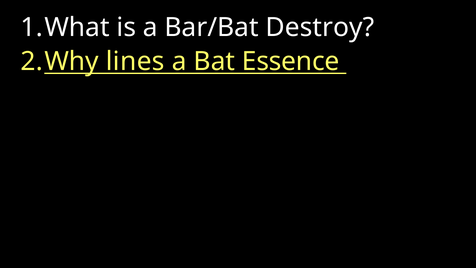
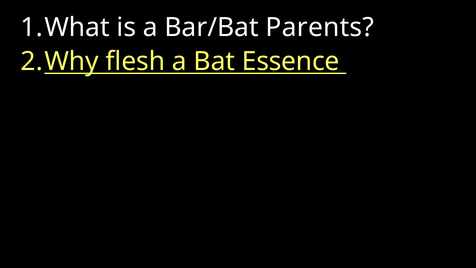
Destroy: Destroy -> Parents (320, 27)
lines: lines -> flesh (135, 61)
